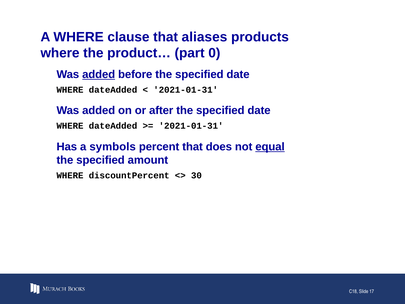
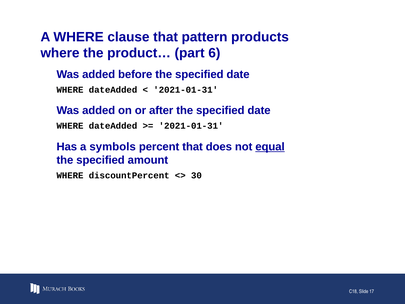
aliases: aliases -> pattern (205, 37)
0: 0 -> 6 (214, 53)
added underline: present -> none (99, 74)
